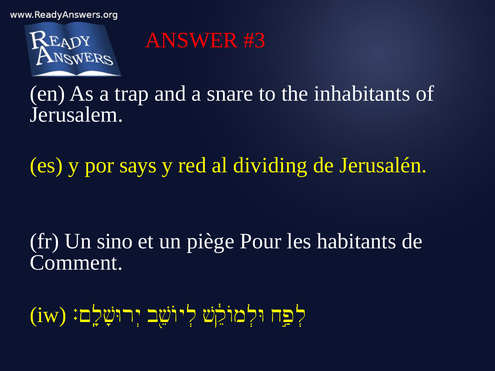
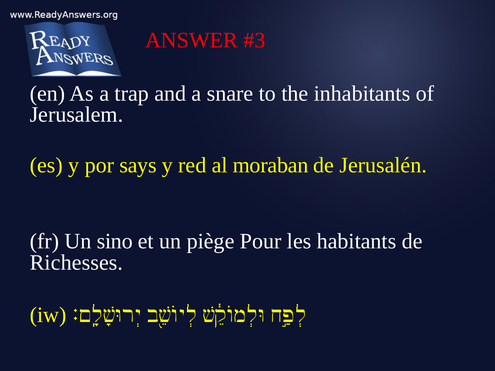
dividing: dividing -> moraban (271, 165)
Comment: Comment -> Richesses (76, 263)
